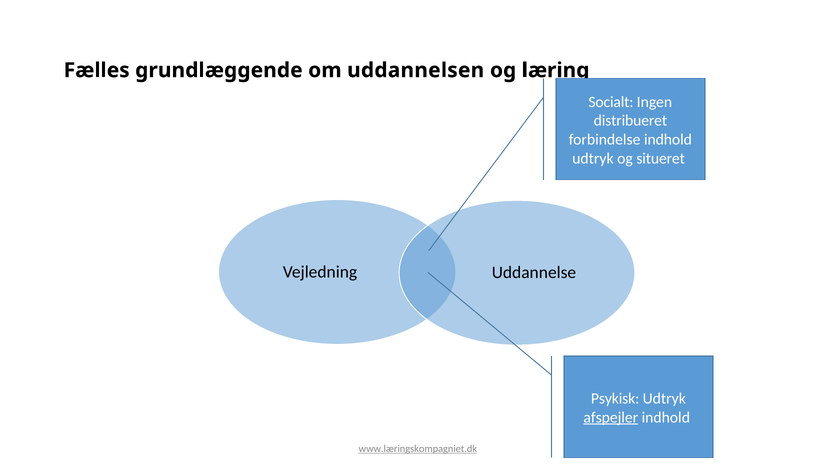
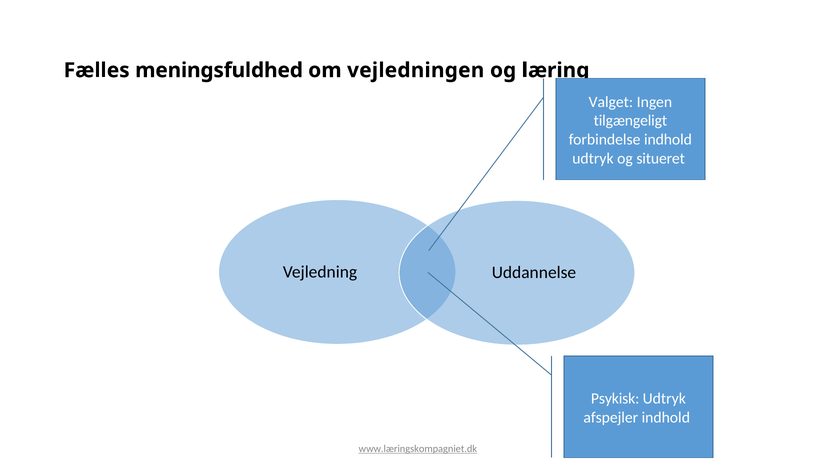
grundlæggende: grundlæggende -> meningsfuldhed (219, 70)
uddannelsen: uddannelsen -> vejledningen (416, 70)
Socialt: Socialt -> Valget (611, 102)
distribueret: distribueret -> tilgængeligt (630, 121)
afspejler underline: present -> none (611, 418)
